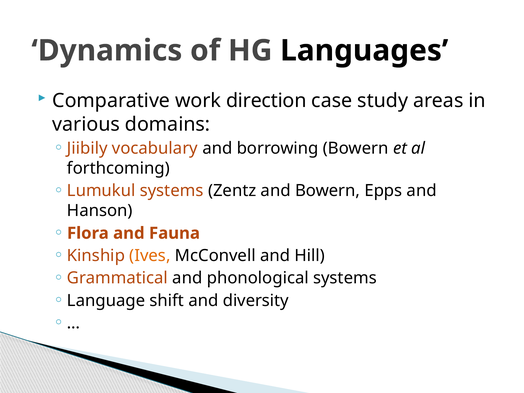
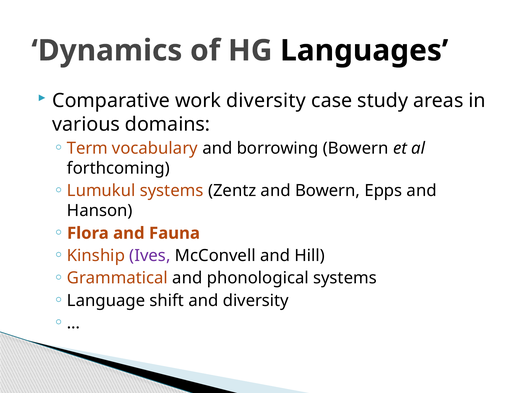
work direction: direction -> diversity (266, 101)
Jiibily: Jiibily -> Term (87, 148)
Ives colour: orange -> purple (150, 256)
